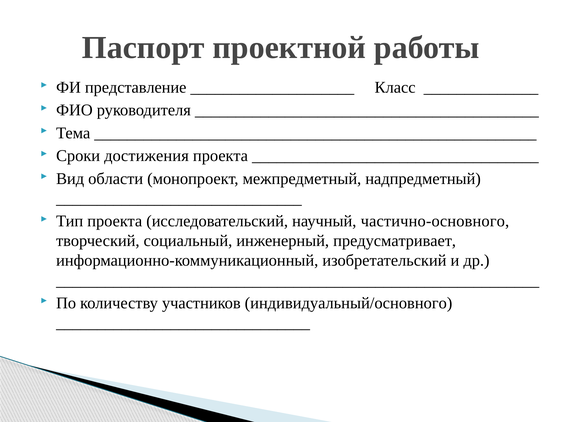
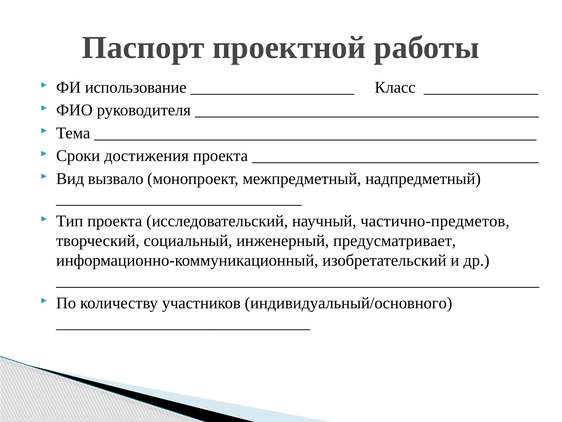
представление: представление -> использование (136, 87)
области: области -> вызвало (116, 178)
частично-основного: частично-основного -> частично-предметов (435, 221)
